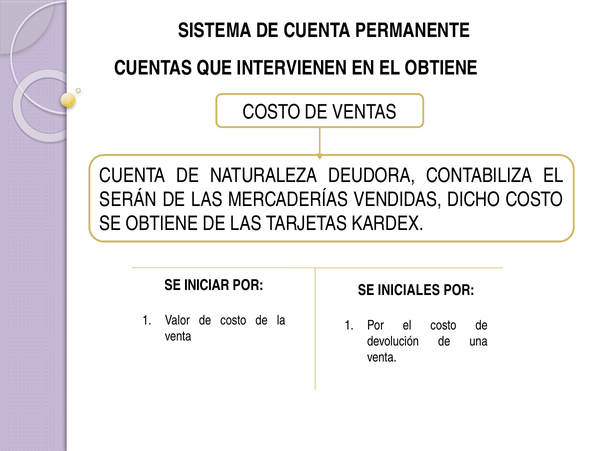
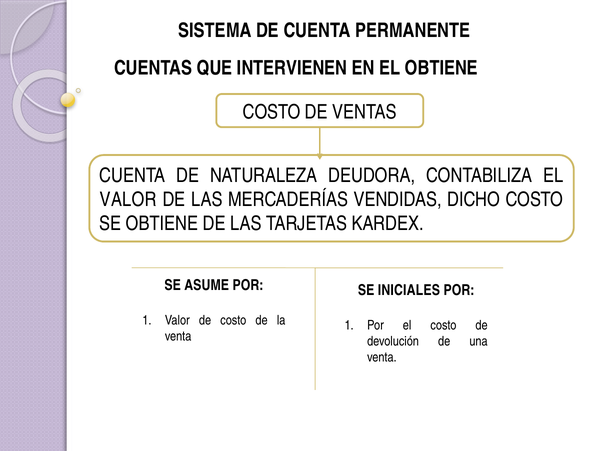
SERÁN: SERÁN -> VALOR (128, 200)
INICIAR: INICIAR -> ASUME (207, 286)
